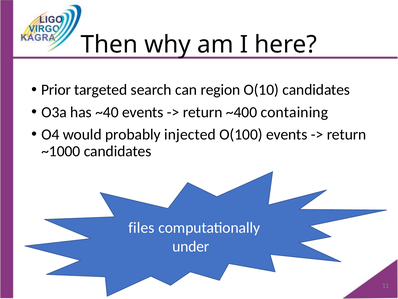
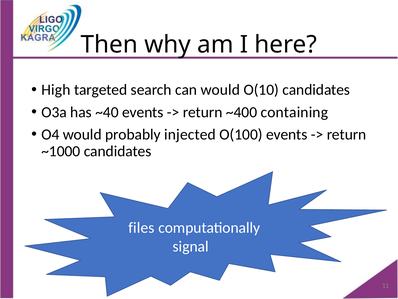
Prior: Prior -> High (56, 90)
can region: region -> would (220, 90)
under: under -> signal (191, 246)
